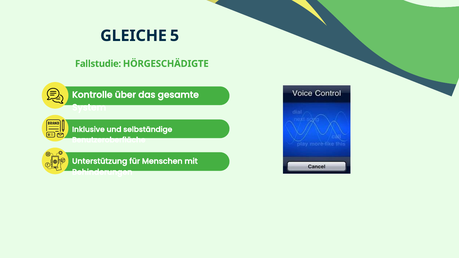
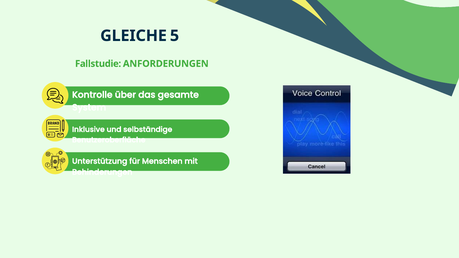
HÖRGESCHÄDIGTE: HÖRGESCHÄDIGTE -> ANFORDERUNGEN (166, 64)
